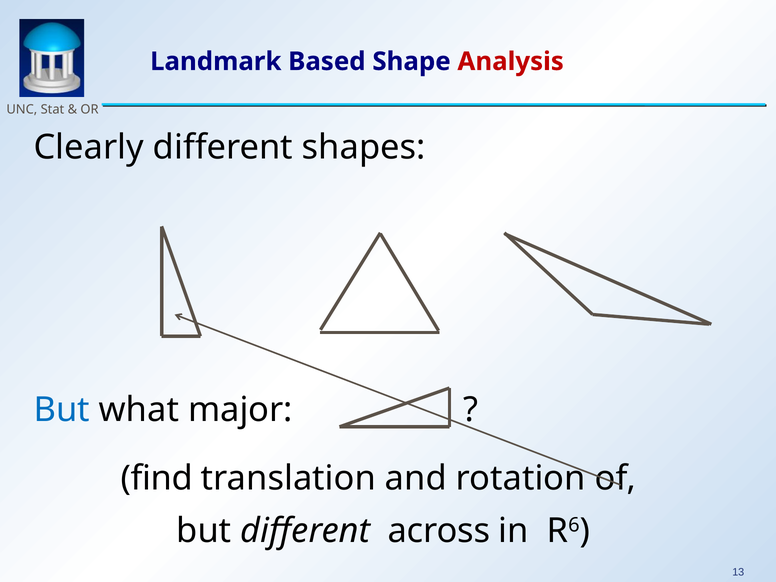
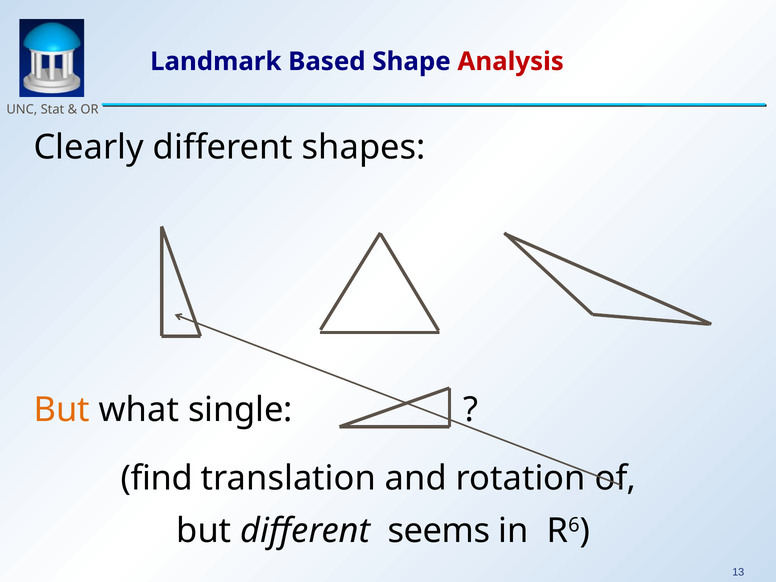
But colour: blue -> orange (62, 410)
major: major -> single (240, 410)
across: across -> seems (439, 531)
